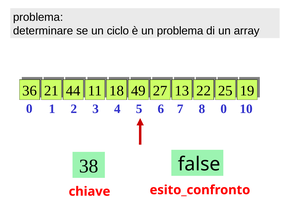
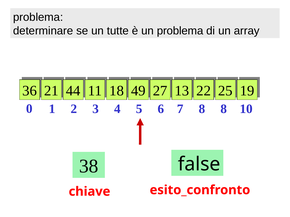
ciclo: ciclo -> tutte (118, 31)
8 0: 0 -> 8 (224, 109)
